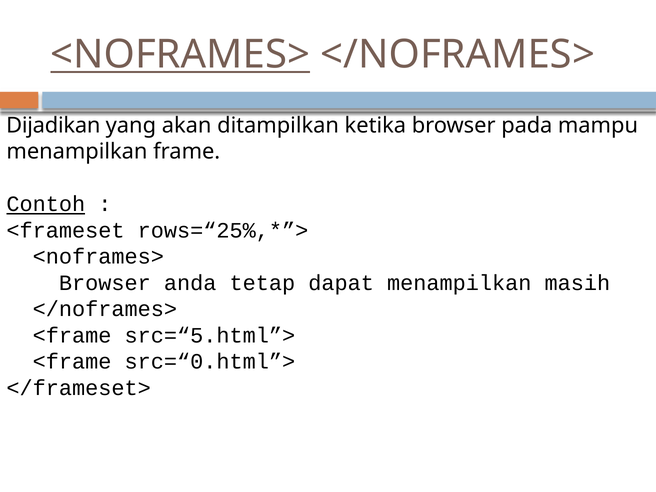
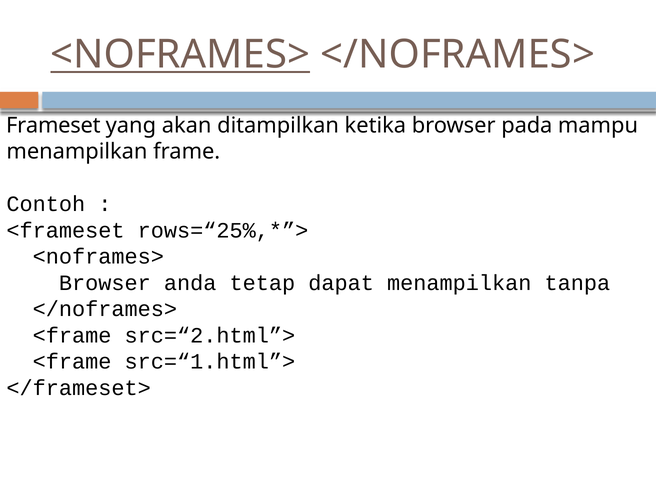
Dijadikan: Dijadikan -> Frameset (53, 125)
Contoh underline: present -> none (46, 204)
masih: masih -> tanpa (577, 283)
src=“5.html”>: src=“5.html”> -> src=“2.html”> (210, 335)
src=“0.html”>: src=“0.html”> -> src=“1.html”> (210, 362)
